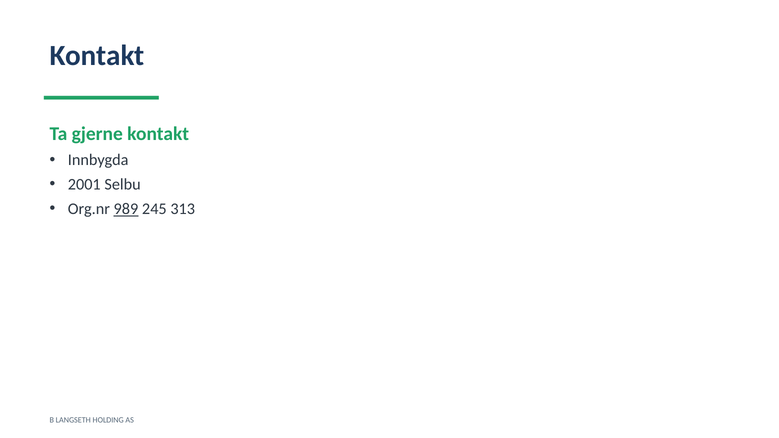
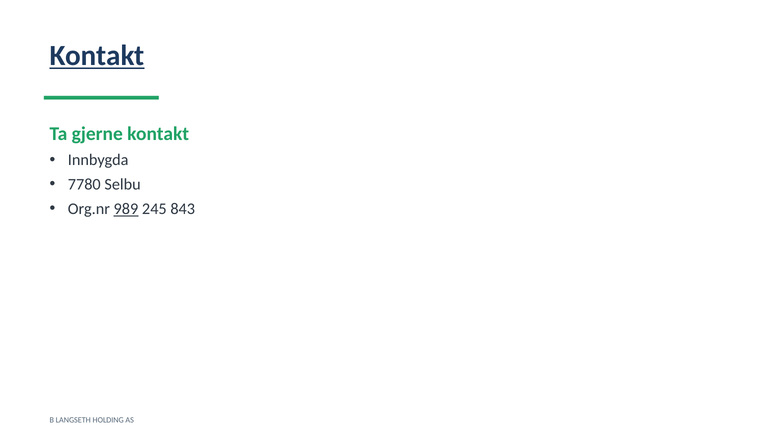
Kontakt underline: none -> present (97, 56)
2001: 2001 -> 7780 (84, 185)
313: 313 -> 843 (183, 209)
